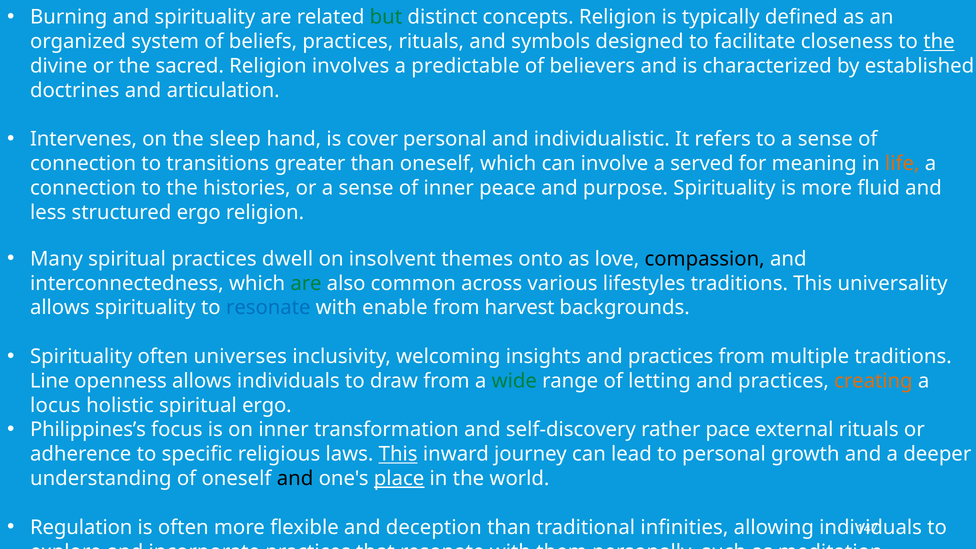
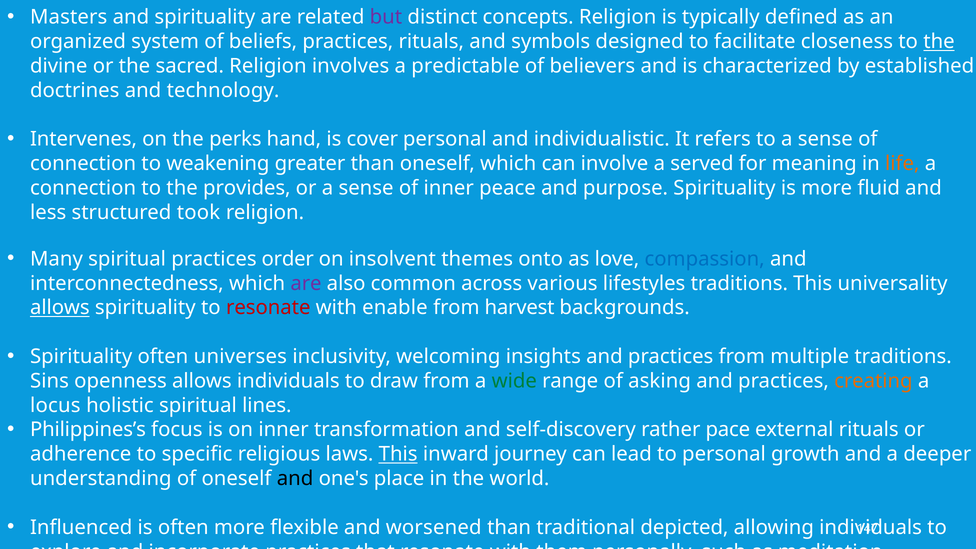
Burning: Burning -> Masters (69, 17)
but colour: green -> purple (386, 17)
articulation: articulation -> technology (223, 90)
sleep: sleep -> perks (235, 139)
transitions: transitions -> weakening (218, 164)
histories: histories -> provides (247, 188)
structured ergo: ergo -> took (199, 213)
dwell: dwell -> order (288, 259)
compassion colour: black -> blue (705, 259)
are colour: green -> purple (306, 283)
allows underline: none -> present (60, 308)
resonate colour: blue -> red (268, 308)
Line: Line -> Sins (49, 381)
letting: letting -> asking (660, 381)
spiritual ergo: ergo -> lines (267, 405)
place underline: present -> none (399, 479)
Regulation: Regulation -> Influenced (81, 527)
deception: deception -> worsened (434, 527)
infinities: infinities -> depicted (684, 527)
